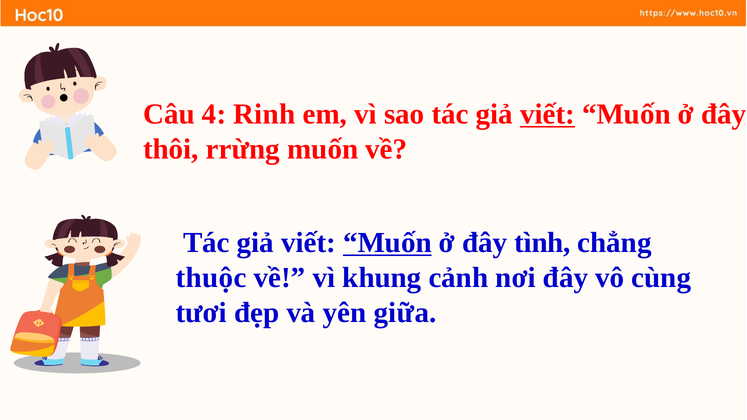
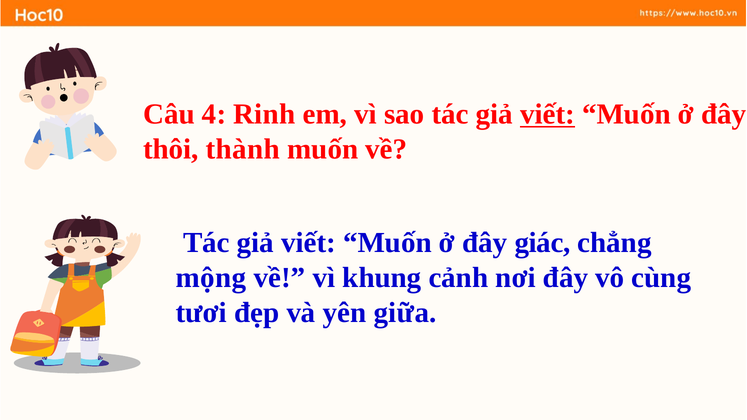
rrừng: rrừng -> thành (243, 149)
Muốn underline: present -> none (387, 243)
tình: tình -> giác (543, 243)
thuộc: thuộc -> mộng (211, 278)
